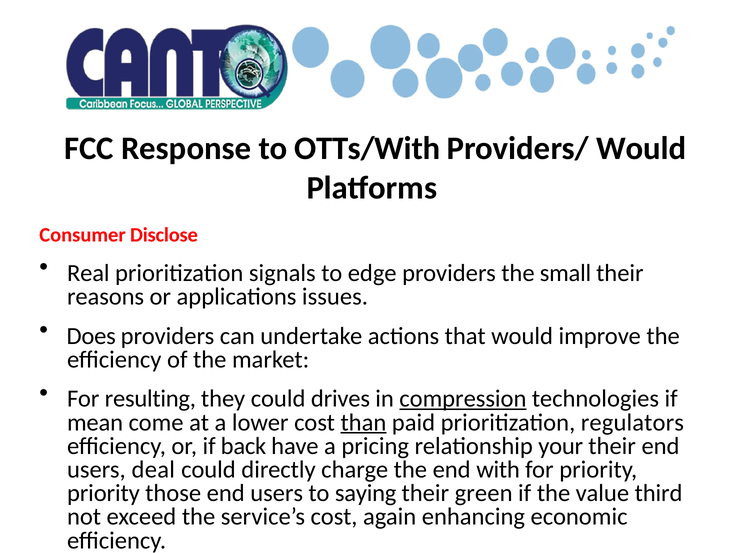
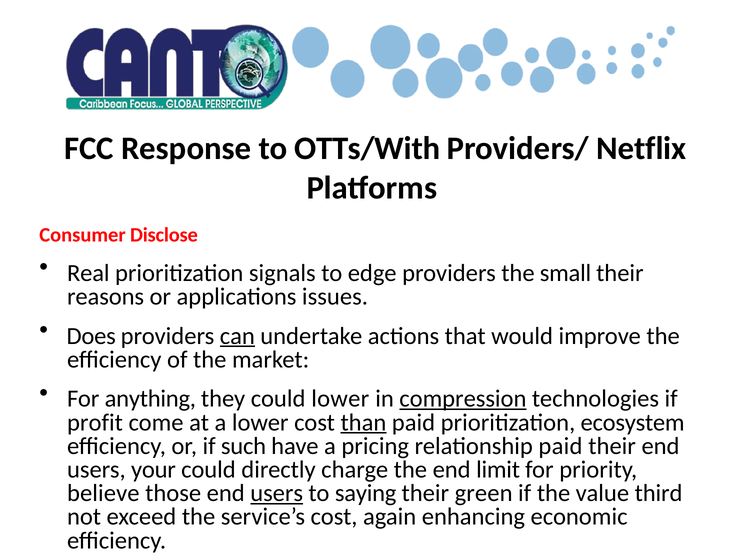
Providers/ Would: Would -> Netflix (641, 149)
can underline: none -> present (237, 336)
resulting: resulting -> anything (150, 399)
could drives: drives -> lower (340, 399)
mean: mean -> profit (95, 423)
regulators: regulators -> ecosystem (633, 423)
back: back -> such (244, 446)
relationship your: your -> paid (560, 446)
deal: deal -> your (154, 470)
with: with -> limit (498, 470)
priority: priority -> believe (103, 494)
users underline: none -> present (277, 494)
